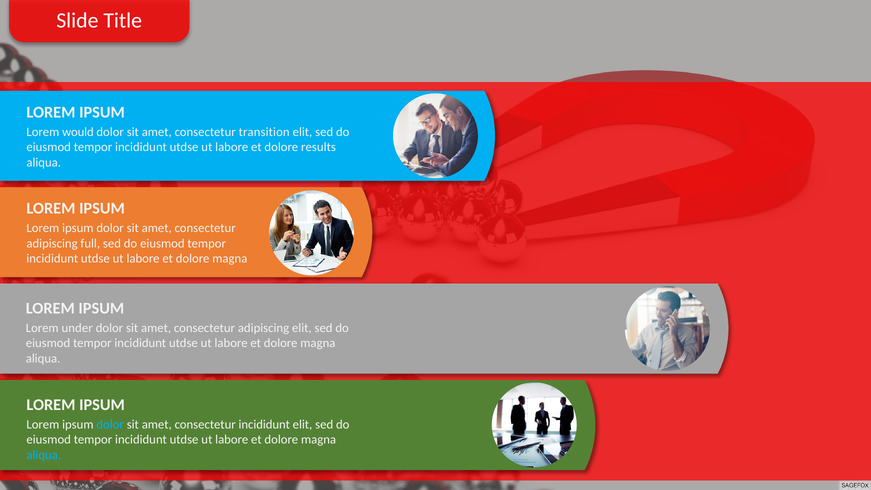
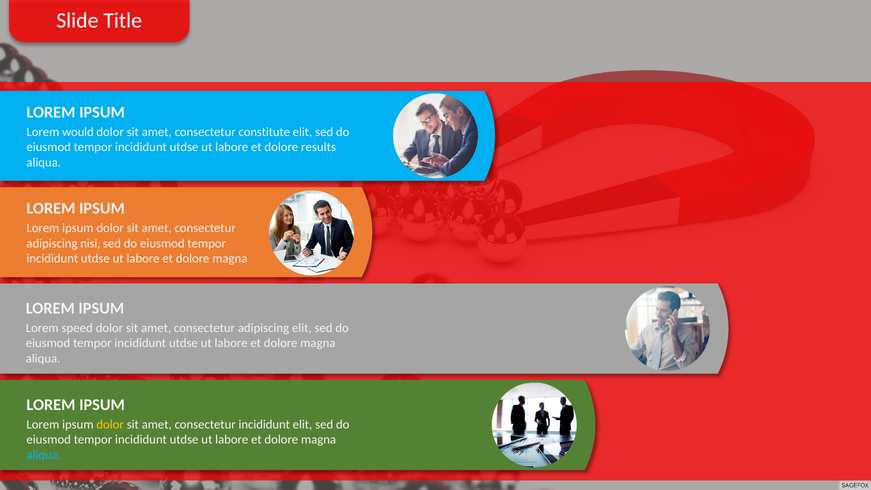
transition: transition -> constitute (264, 132)
full: full -> nisi (90, 244)
under: under -> speed (77, 328)
dolor colour: light blue -> yellow (110, 424)
